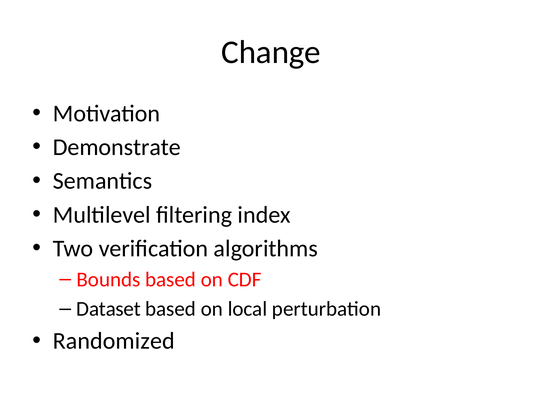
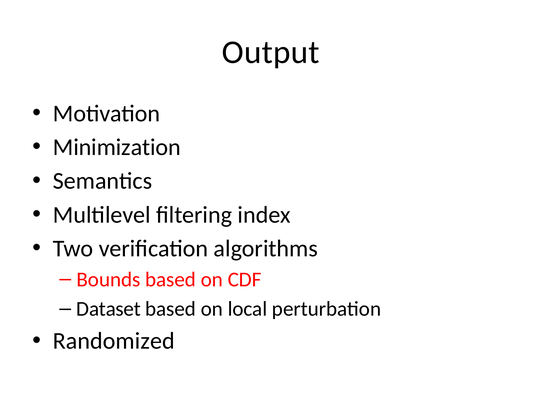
Change: Change -> Output (271, 52)
Demonstrate: Demonstrate -> Minimization (117, 147)
